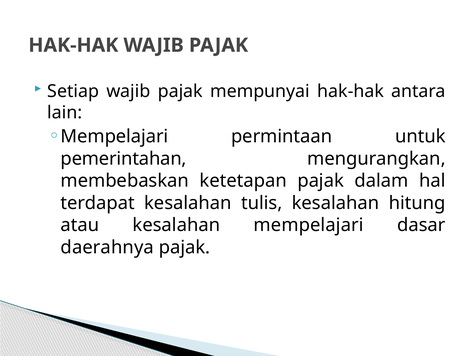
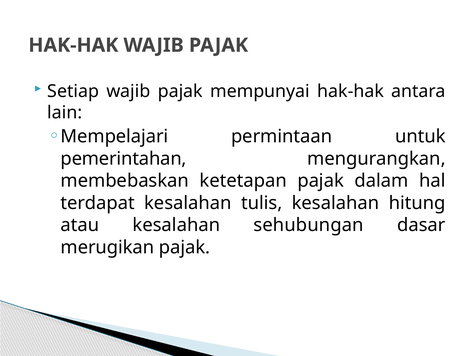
kesalahan mempelajari: mempelajari -> sehubungan (309, 225)
daerahnya: daerahnya -> merugikan (107, 247)
